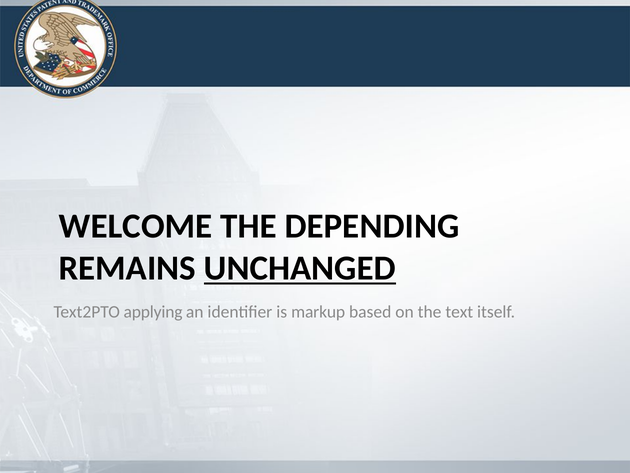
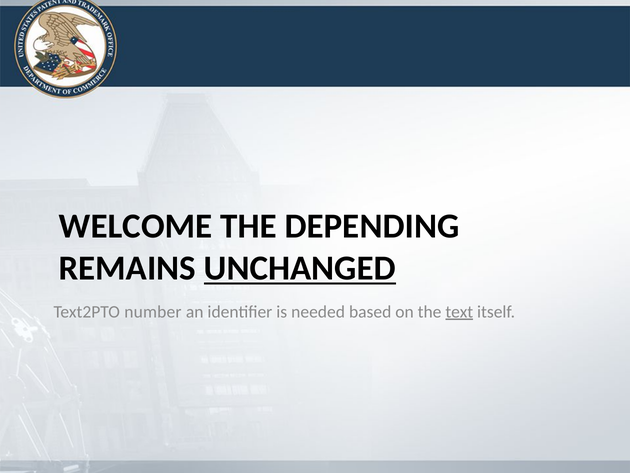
applying: applying -> number (153, 311)
markup: markup -> needed (318, 311)
text underline: none -> present (459, 311)
